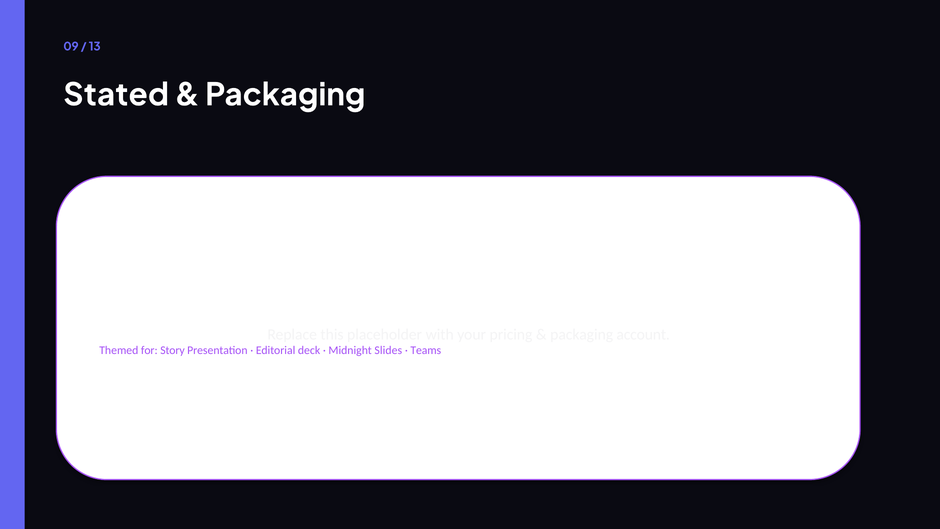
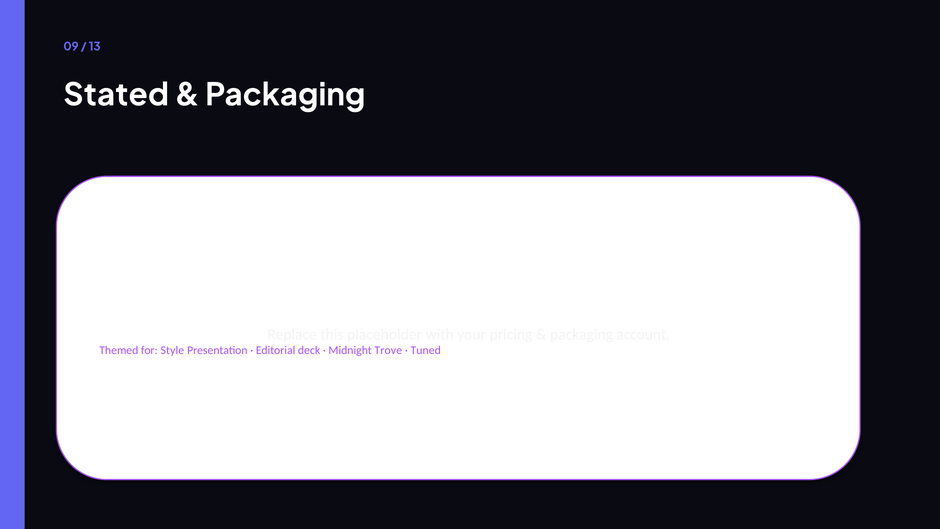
Story: Story -> Style (172, 350)
Slides: Slides -> Trove (388, 350)
Teams: Teams -> Tuned (426, 350)
